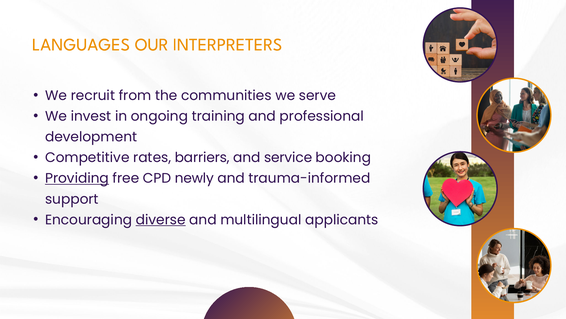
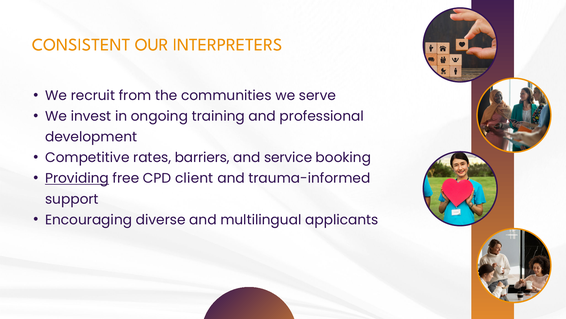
LANGUAGES: LANGUAGES -> CONSISTENT (81, 45)
newly: newly -> client (194, 178)
diverse underline: present -> none (161, 219)
